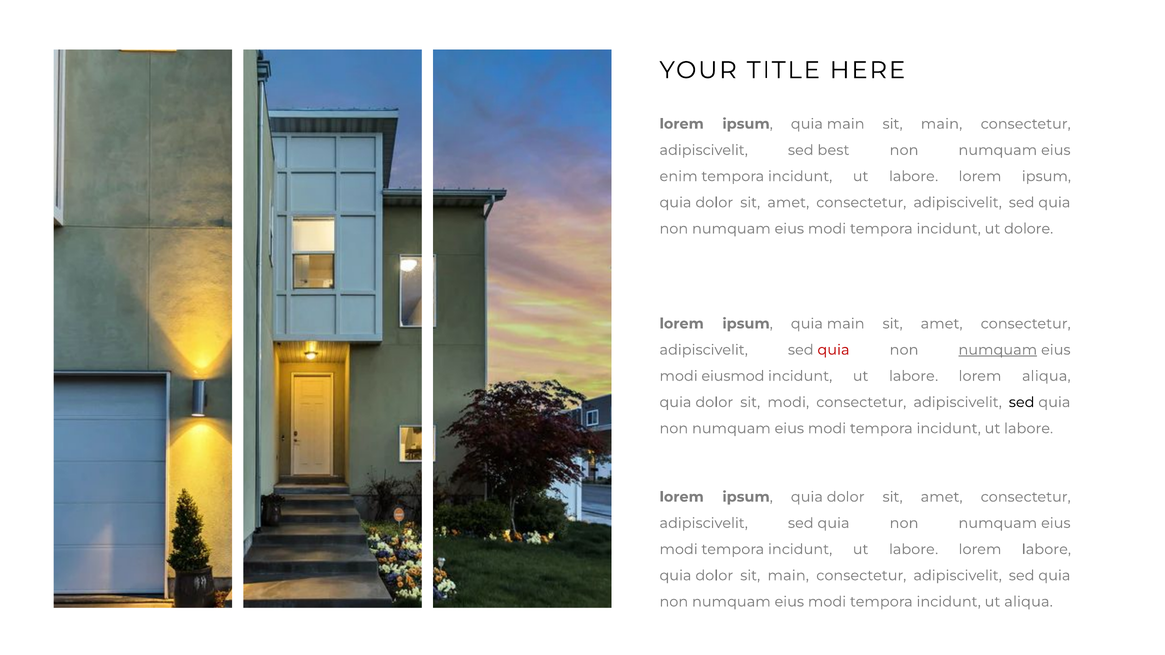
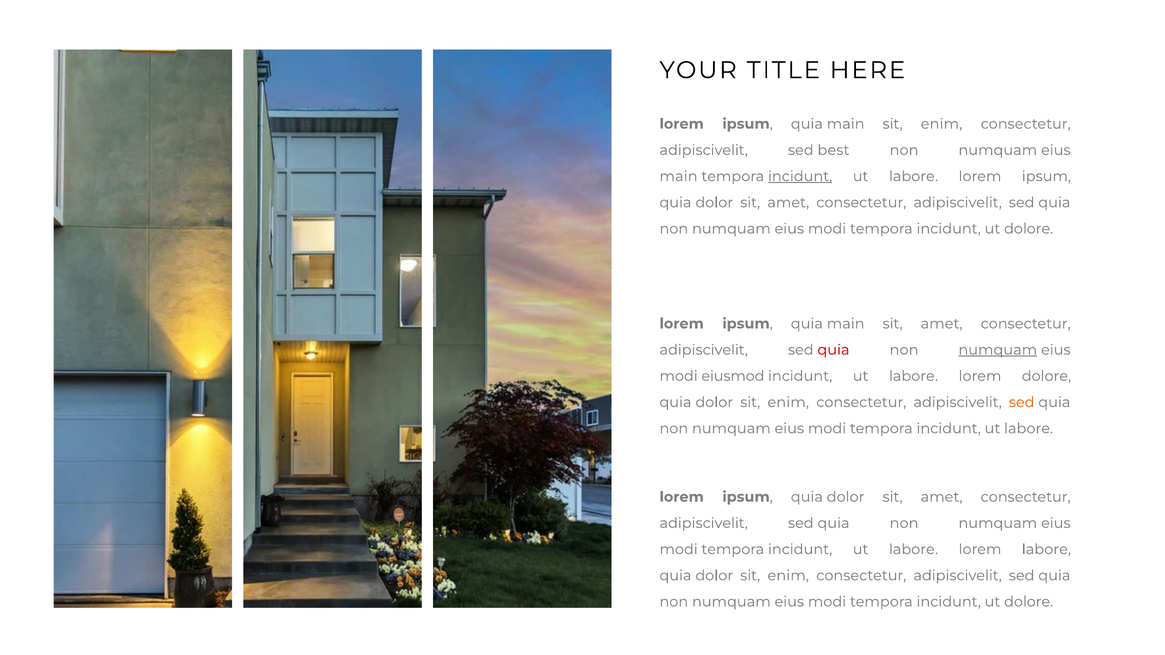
main: main -> enim (942, 124)
enim: enim -> main (679, 176)
incidunt underline: none -> present (800, 176)
lorem aliqua: aliqua -> dolore (1046, 376)
modi: modi -> enim (788, 402)
sed colour: black -> orange (1022, 402)
main: main -> enim (788, 576)
aliqua: aliqua -> dolore (1029, 602)
